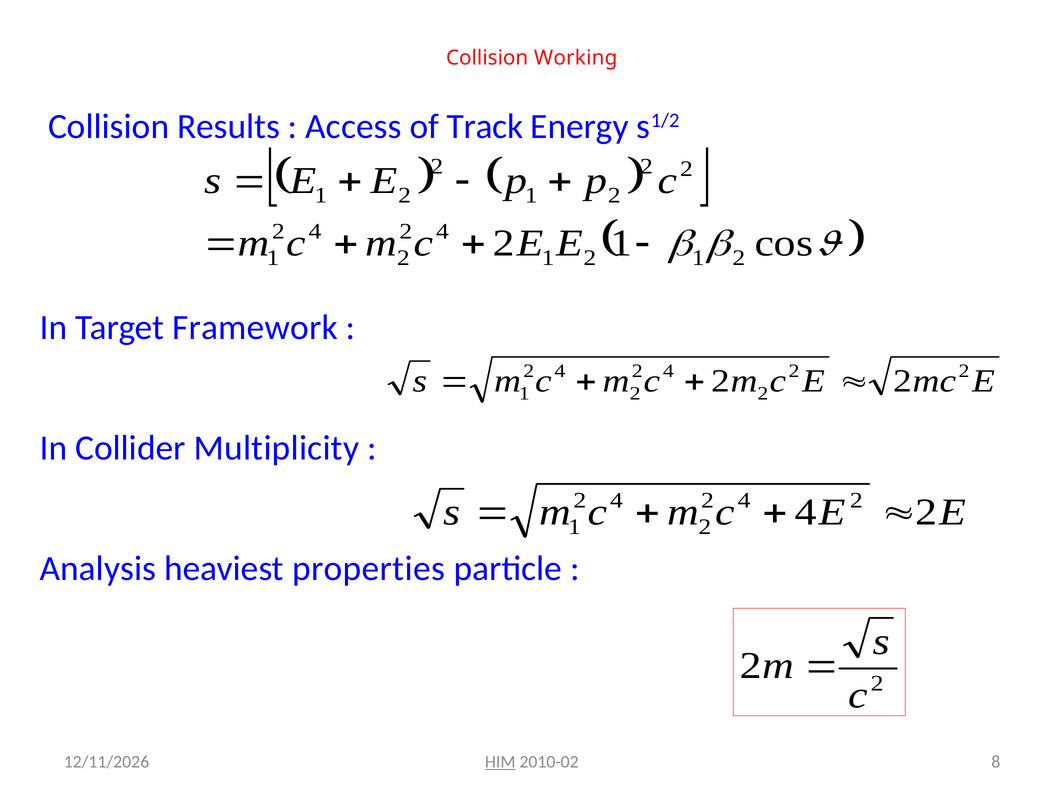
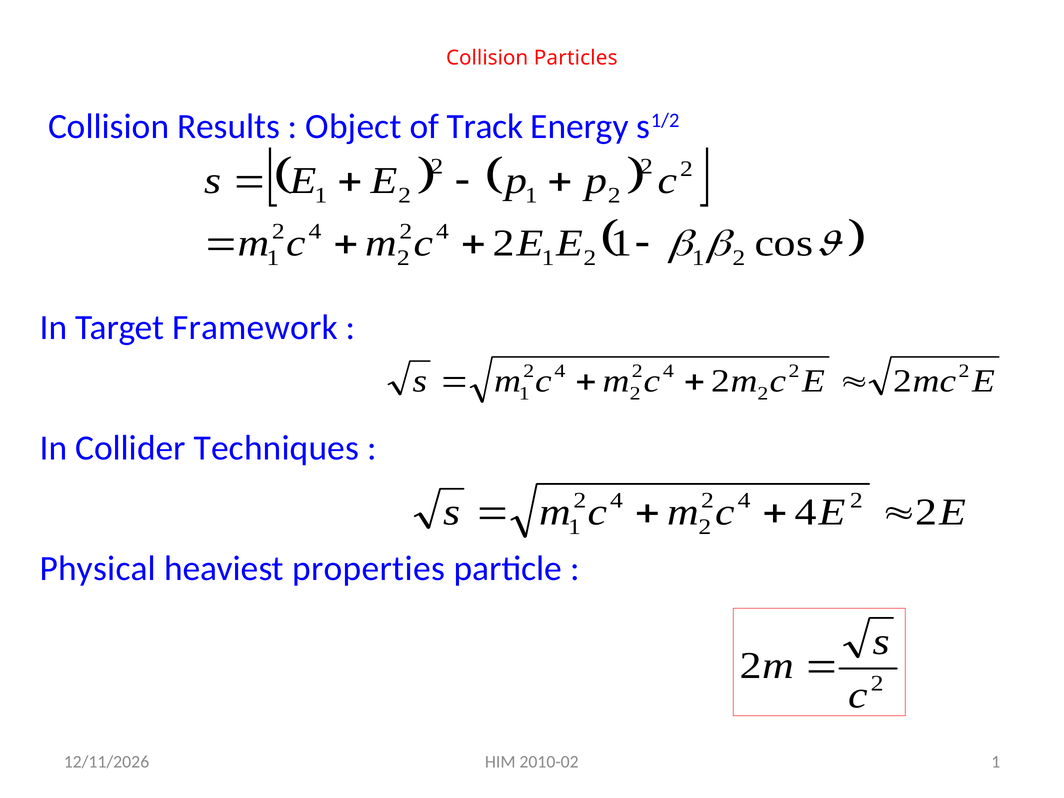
Working: Working -> Particles (576, 58)
Access: Access -> Object (353, 126)
Multiplicity: Multiplicity -> Techniques (276, 448)
Analysis: Analysis -> Physical (98, 569)
HIM underline: present -> none (500, 762)
2010-02 8: 8 -> 1 (996, 762)
